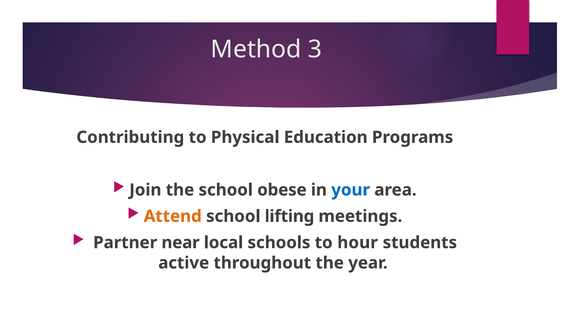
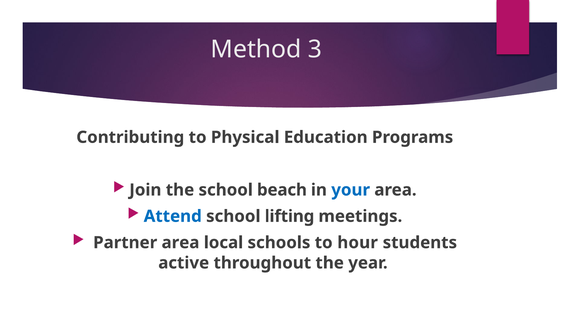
obese: obese -> beach (282, 190)
Attend colour: orange -> blue (173, 216)
Partner near: near -> area (180, 243)
